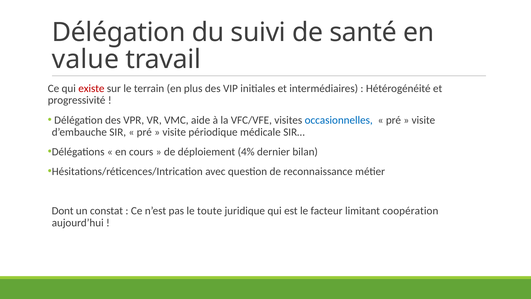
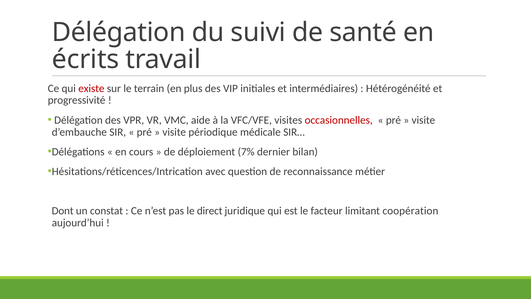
value: value -> écrits (86, 59)
occasionnelles colour: blue -> red (339, 120)
4%: 4% -> 7% (246, 152)
toute: toute -> direct (210, 211)
